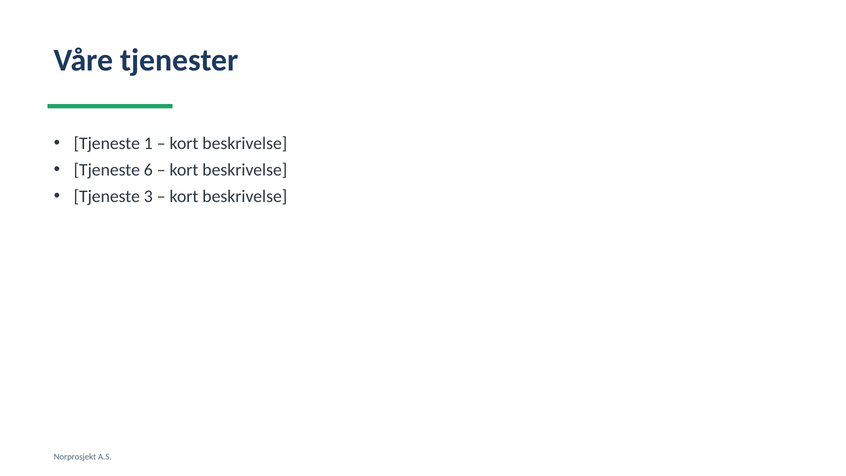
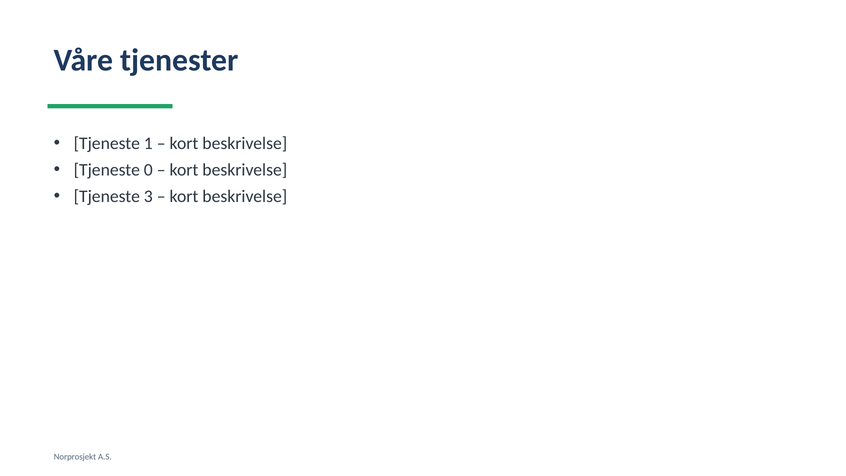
6: 6 -> 0 (148, 170)
